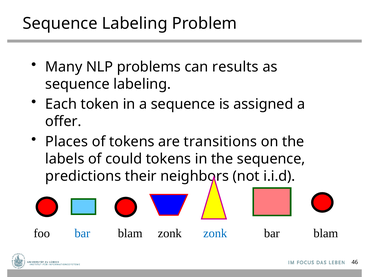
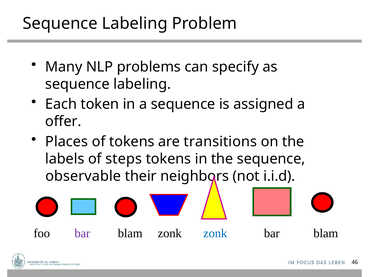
results: results -> specify (235, 67)
could: could -> steps (124, 159)
predictions: predictions -> observable (83, 176)
bar colour: blue -> purple (82, 233)
